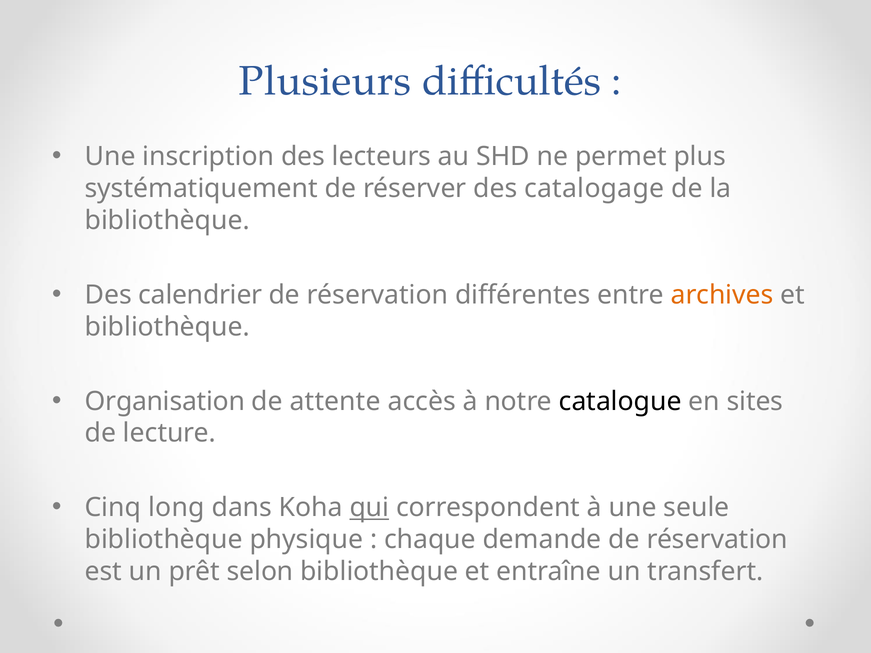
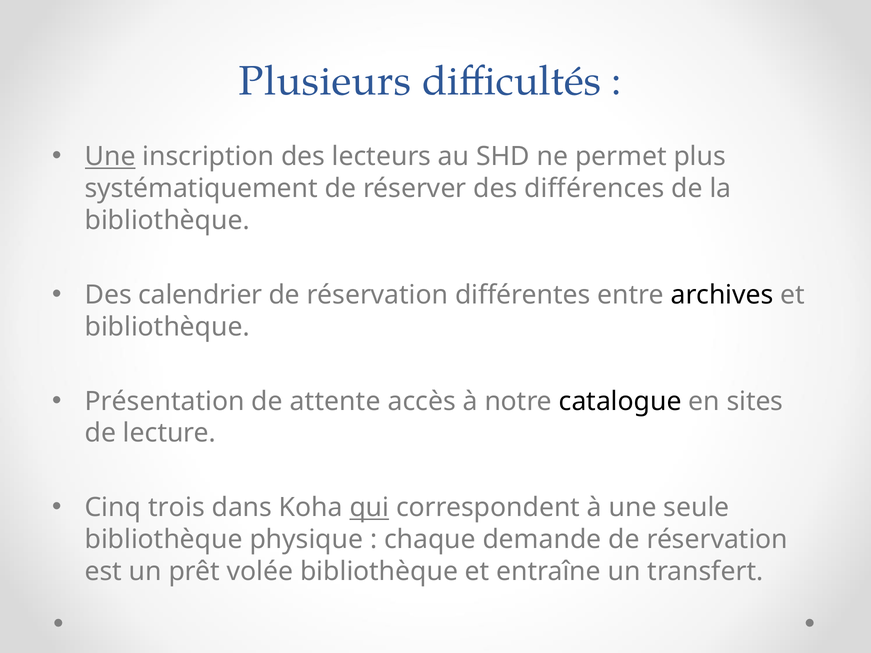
Une underline: none -> present (110, 157)
catalogage: catalogage -> différences (594, 189)
archives colour: orange -> black (722, 295)
Organisation: Organisation -> Présentation (165, 401)
long: long -> trois (176, 508)
selon: selon -> volée (260, 572)
